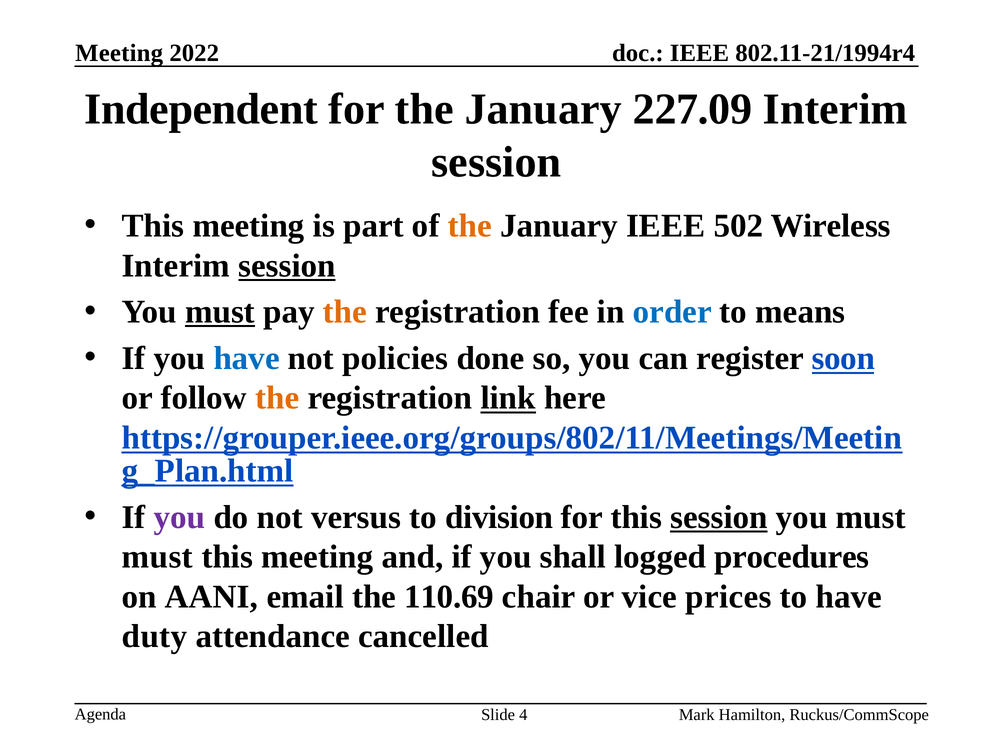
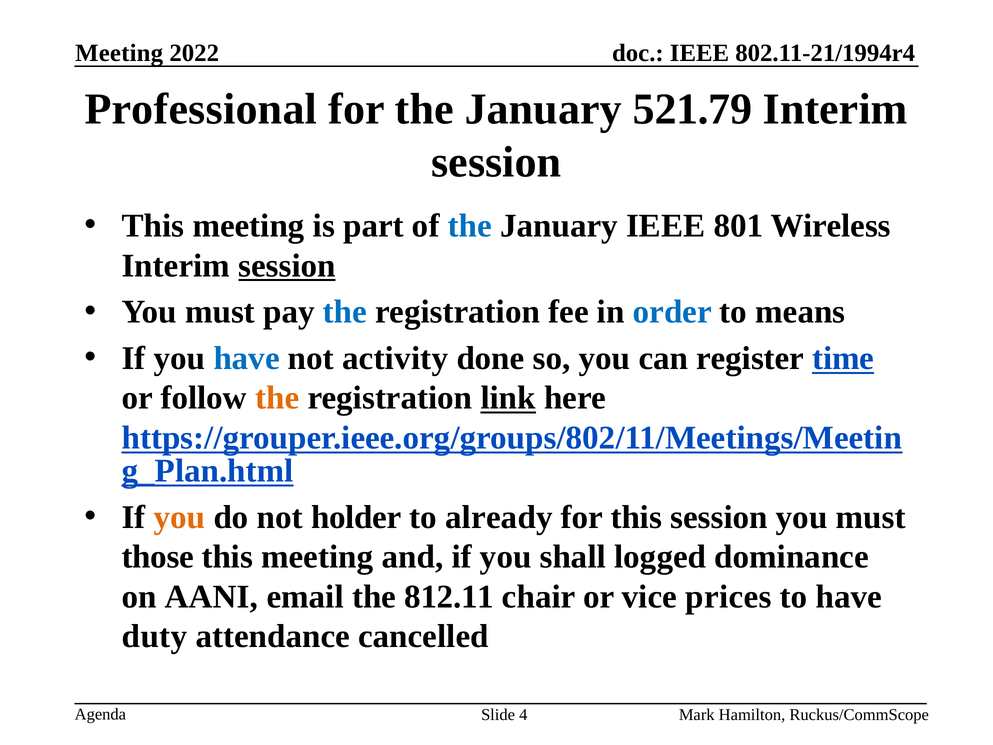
Independent: Independent -> Professional (201, 109)
227.09: 227.09 -> 521.79 (693, 109)
the colour: orange -> blue (470, 226)
502: 502 -> 801 (738, 226)
must underline: present -> none (220, 312)
the colour: orange -> blue (345, 312)
policies: policies -> activity (395, 358)
soon: soon -> time (843, 358)
you colour: purple -> orange (180, 517)
versus: versus -> holder (356, 517)
division: division -> already (499, 517)
session underline: present -> none (719, 517)
must: must -> those (158, 557)
procedures: procedures -> dominance (792, 557)
110.69: 110.69 -> 812.11 (449, 596)
